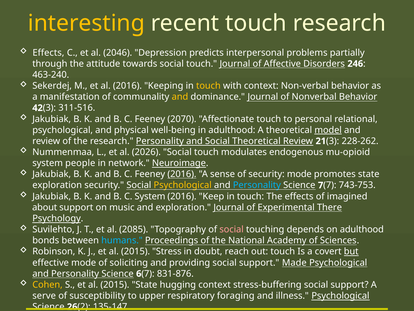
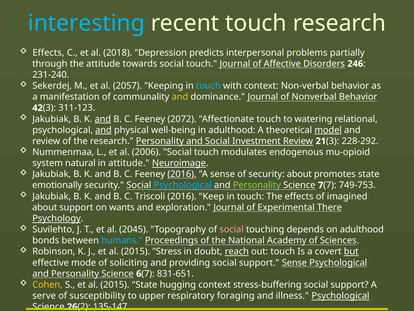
interesting colour: yellow -> light blue (86, 23)
2046: 2046 -> 2018 (118, 53)
463-240: 463-240 -> 231-240 (51, 75)
al 2016: 2016 -> 2057 (127, 86)
touch colour: yellow -> light blue (208, 86)
311-516: 311-516 -> 311-123 (77, 108)
and underline: none -> present (103, 119)
2070: 2070 -> 2072 (182, 119)
personal: personal -> watering (313, 119)
and underline: none -> present (103, 130)
Social Theoretical: Theoretical -> Investment (256, 141)
228-262: 228-262 -> 228-292 (360, 141)
2026: 2026 -> 2006 (146, 152)
people: people -> natural (80, 163)
in network: network -> attitude (129, 163)
security mode: mode -> about (299, 174)
exploration: exploration -> emotionally (57, 185)
Psychological colour: yellow -> light blue (183, 185)
Personality colour: light blue -> light green (257, 185)
743-753: 743-753 -> 749-753 (357, 185)
C System: System -> Triscoli (150, 196)
music: music -> wants (122, 207)
2085: 2085 -> 2045 (134, 229)
reach underline: none -> present (237, 251)
support Made: Made -> Sense (294, 262)
831-876: 831-876 -> 831-651 (175, 273)
